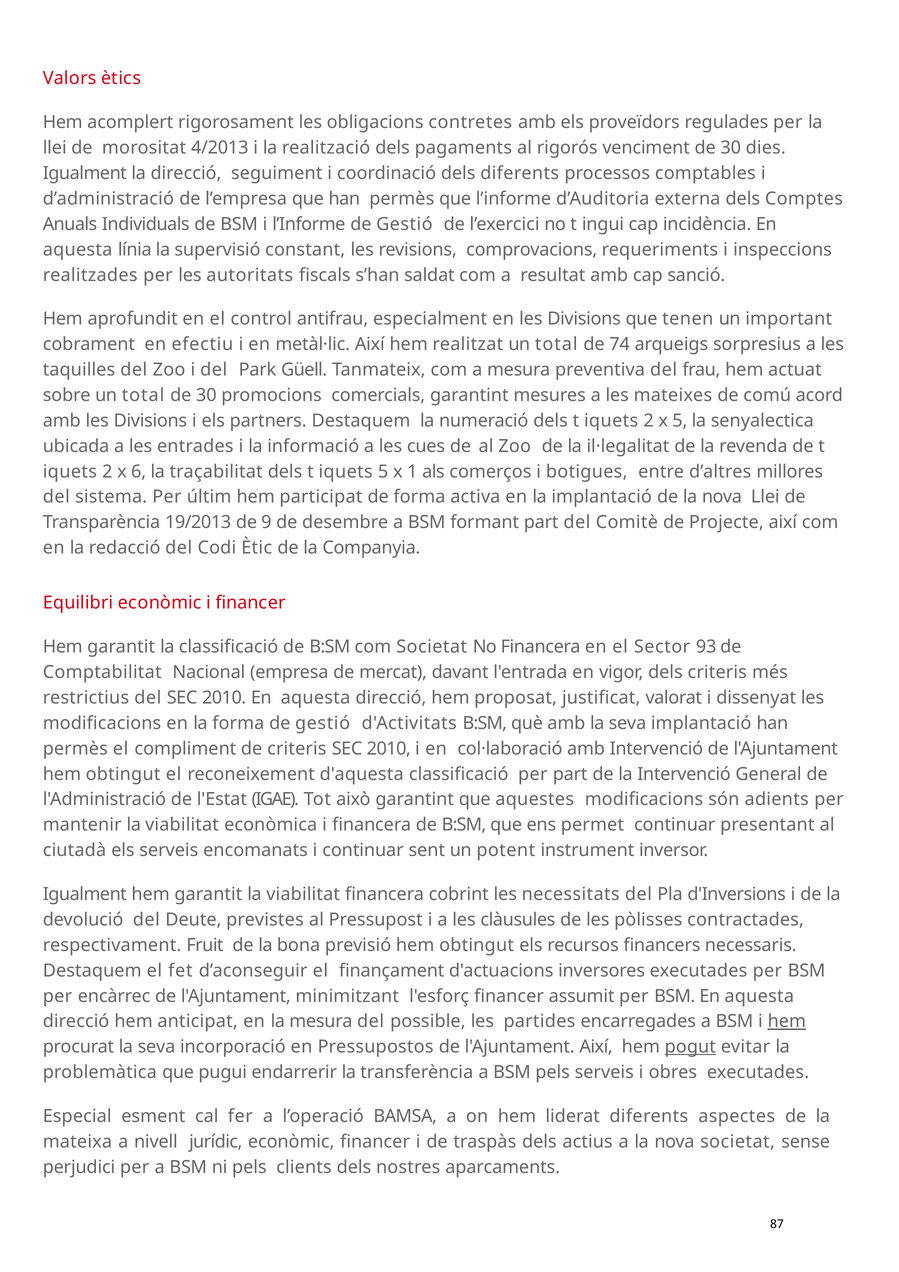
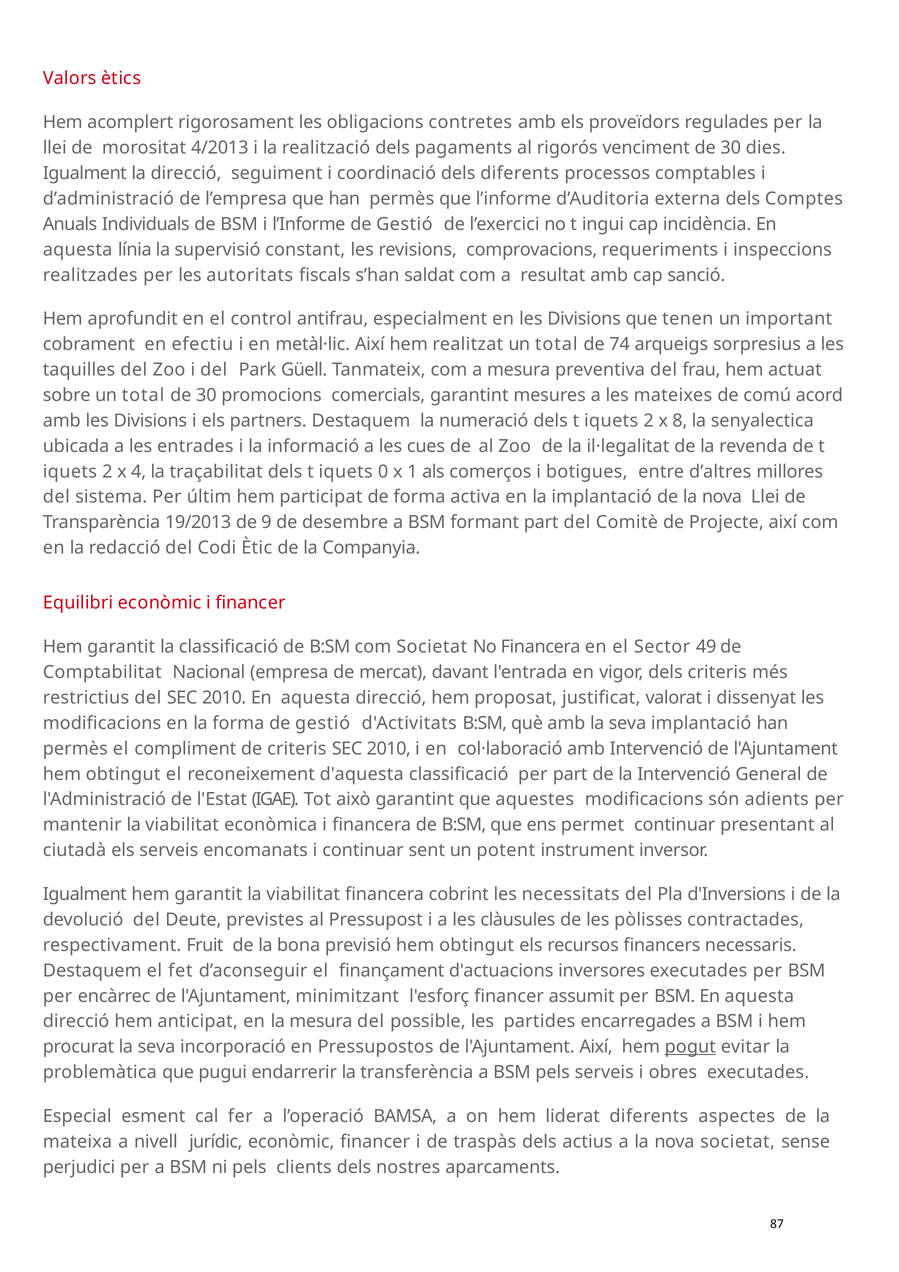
x 5: 5 -> 8 (680, 421)
6: 6 -> 4 (139, 472)
iquets 5: 5 -> 0 (383, 472)
93: 93 -> 49 (706, 647)
hem underline: present -> none (787, 1022)
